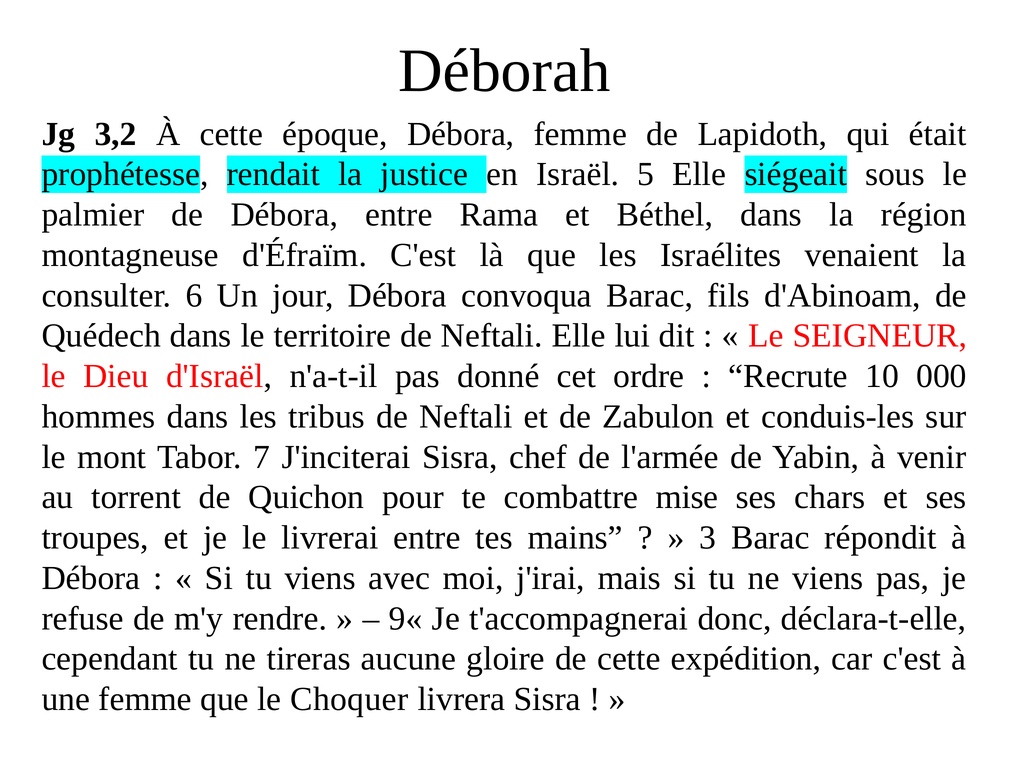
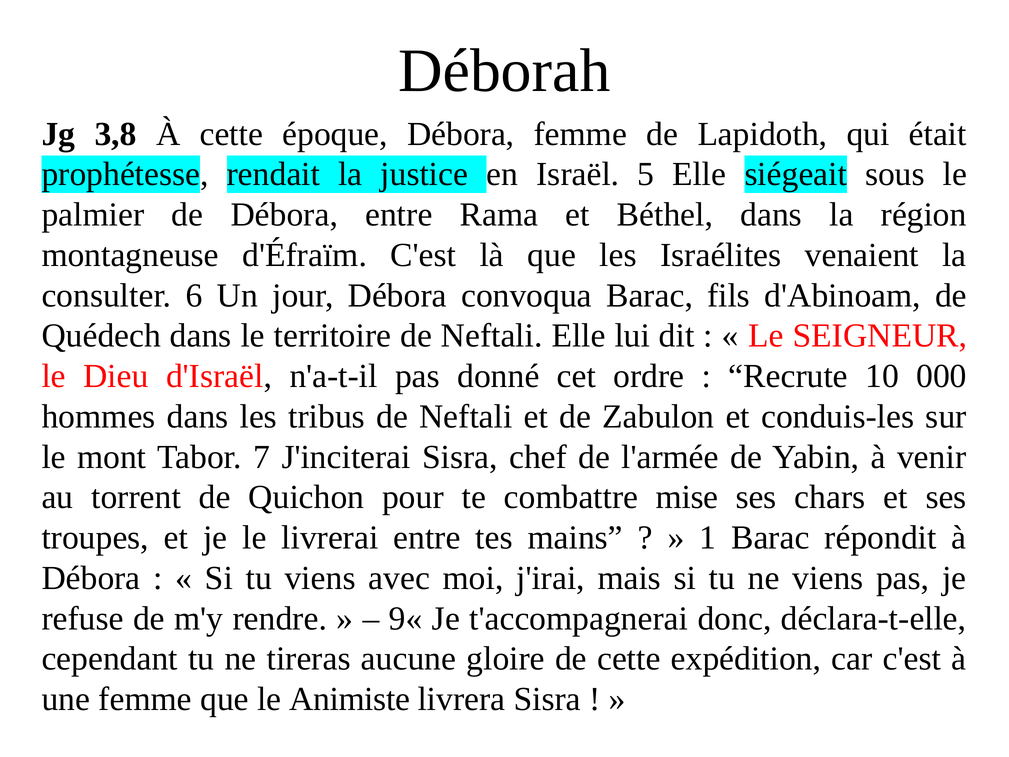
3,2: 3,2 -> 3,8 (116, 134)
3: 3 -> 1 (708, 538)
Choquer: Choquer -> Animiste (350, 699)
